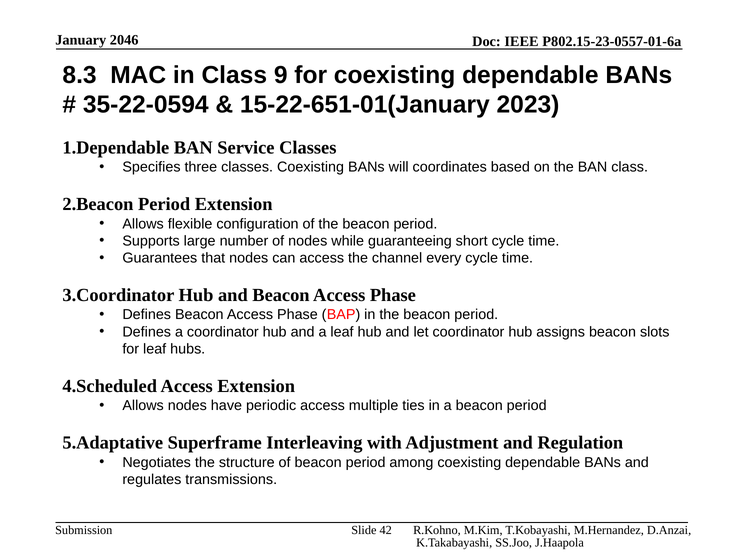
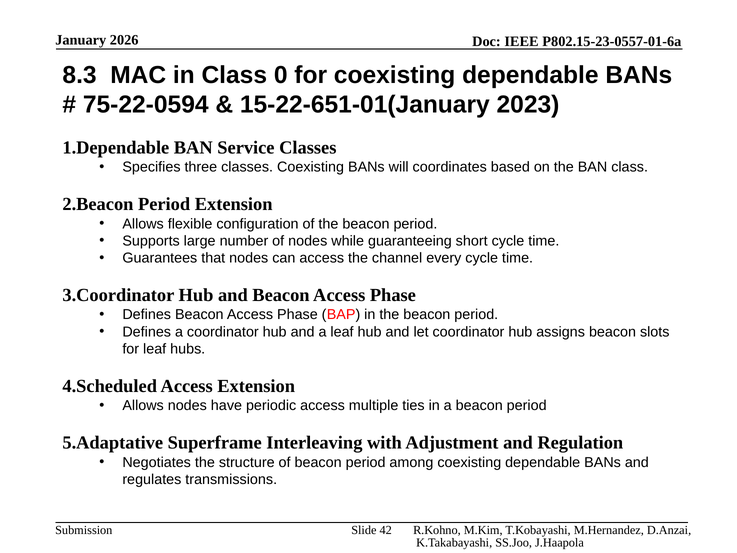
2046: 2046 -> 2026 (124, 40)
9: 9 -> 0 (281, 75)
35-22-0594: 35-22-0594 -> 75-22-0594 (146, 105)
